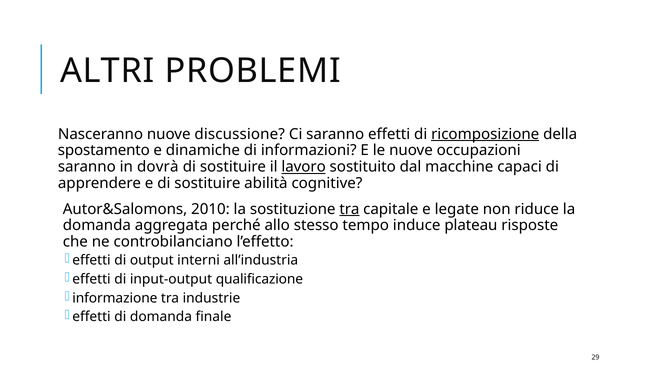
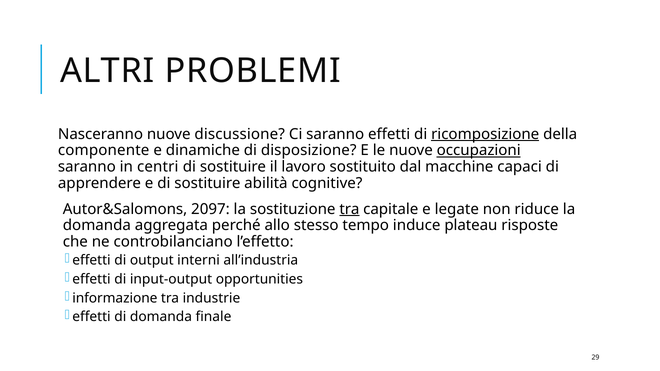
spostamento: spostamento -> componente (104, 151)
informazioni: informazioni -> disposizione (309, 151)
occupazioni underline: none -> present (479, 151)
dovrà: dovrà -> centri (158, 167)
lavoro underline: present -> none (304, 167)
2010: 2010 -> 2097 (210, 209)
qualificazione: qualificazione -> opportunities (259, 279)
